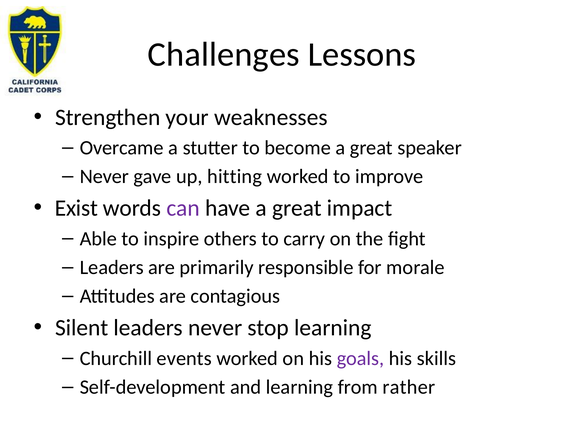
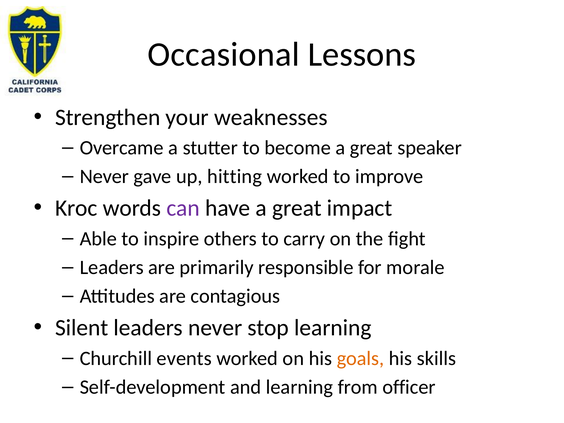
Challenges: Challenges -> Occasional (224, 55)
Exist: Exist -> Kroc (76, 208)
goals colour: purple -> orange (360, 358)
rather: rather -> officer (409, 387)
